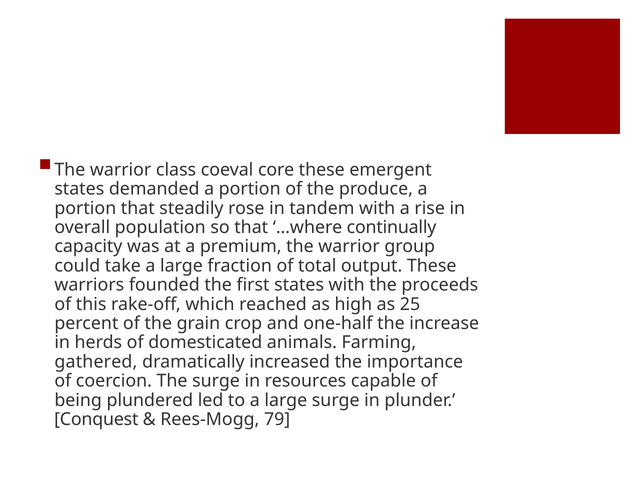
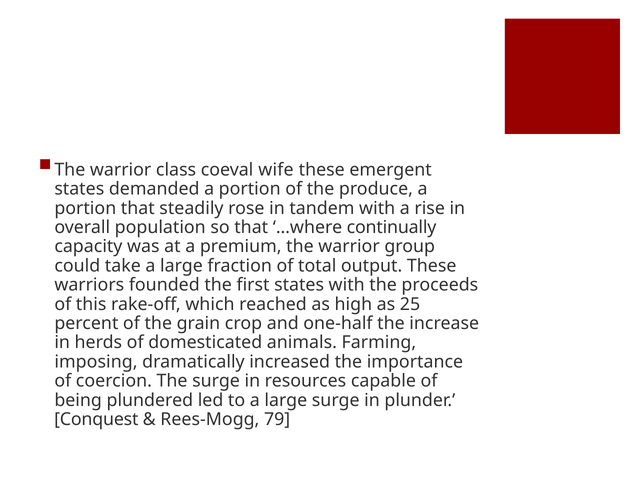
core: core -> wife (276, 170)
gathered: gathered -> imposing (96, 362)
